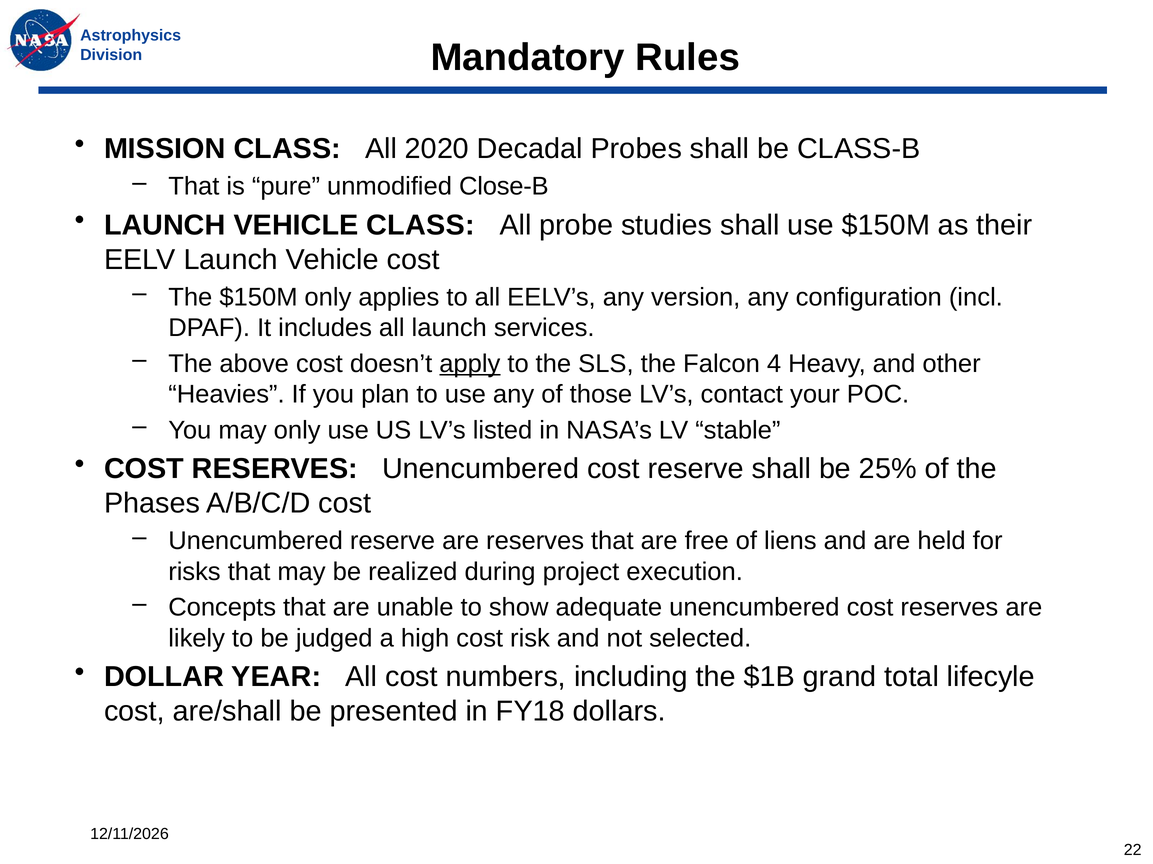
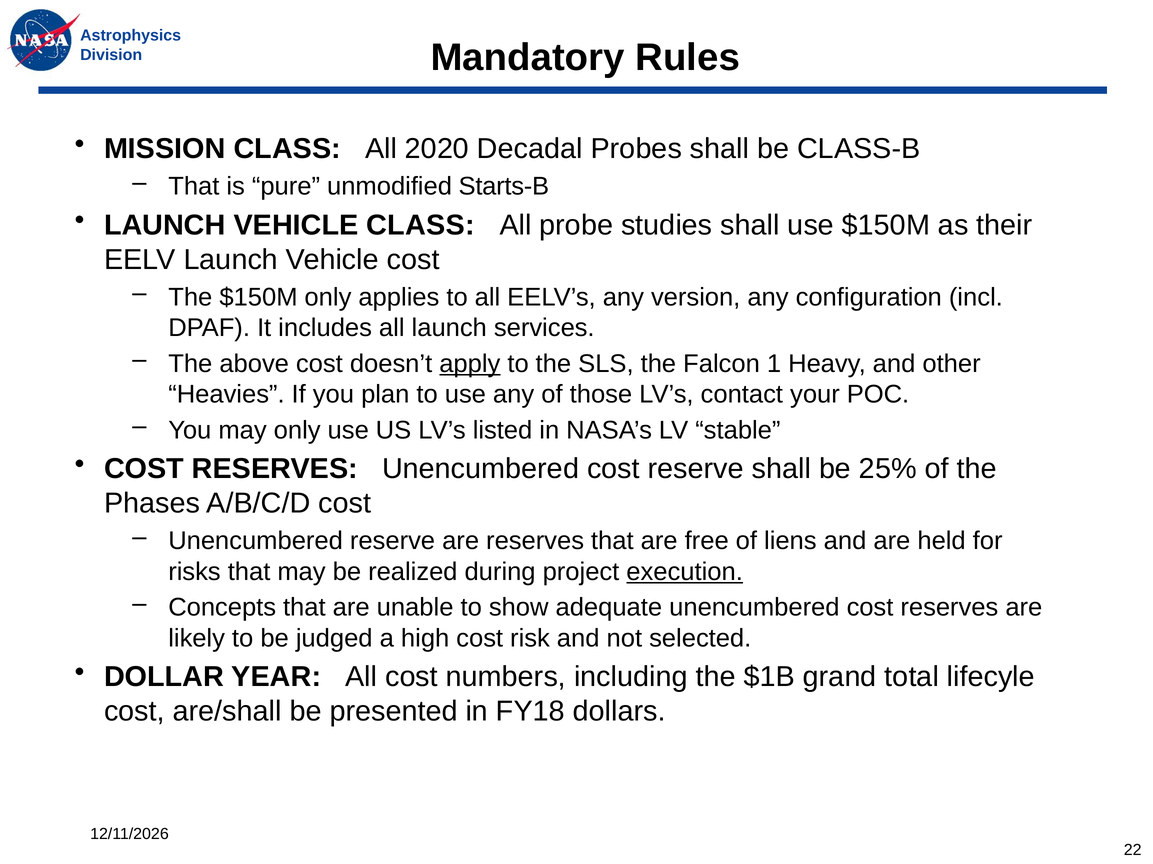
Close-B: Close-B -> Starts-B (504, 187)
4: 4 -> 1 (774, 364)
execution underline: none -> present (685, 572)
